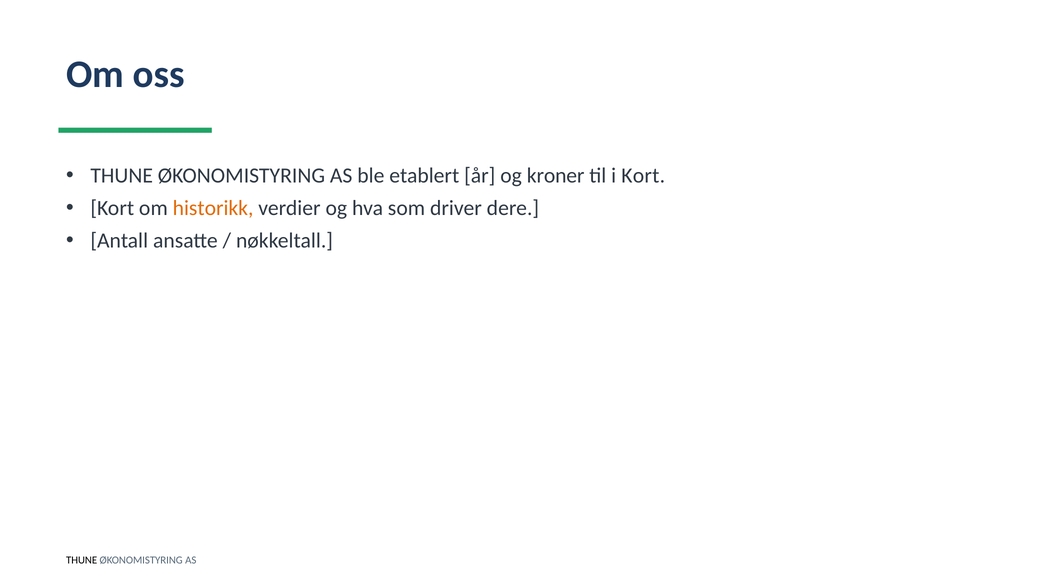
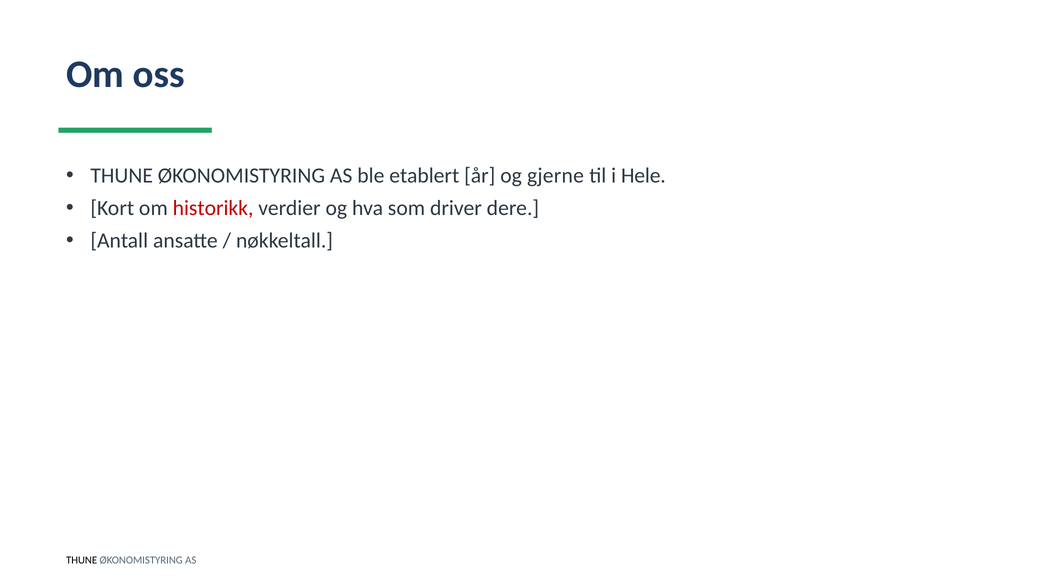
kroner: kroner -> gjerne (555, 176)
i Kort: Kort -> Hele (643, 176)
historikk colour: orange -> red (213, 208)
